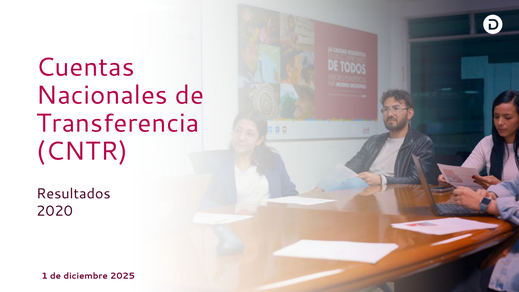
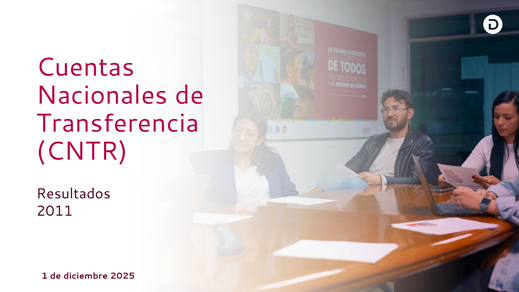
2020: 2020 -> 2011 (55, 211)
